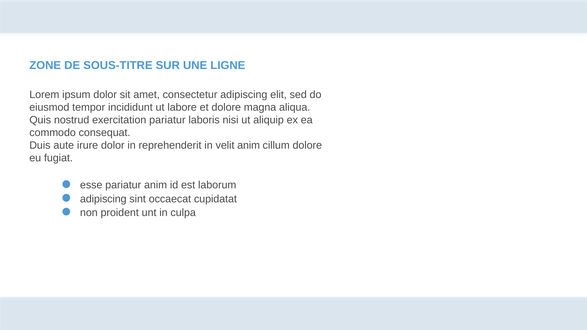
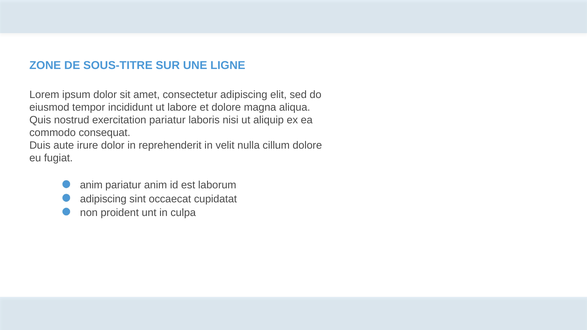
velit anim: anim -> nulla (249, 146)
esse: esse -> anim (91, 185)
